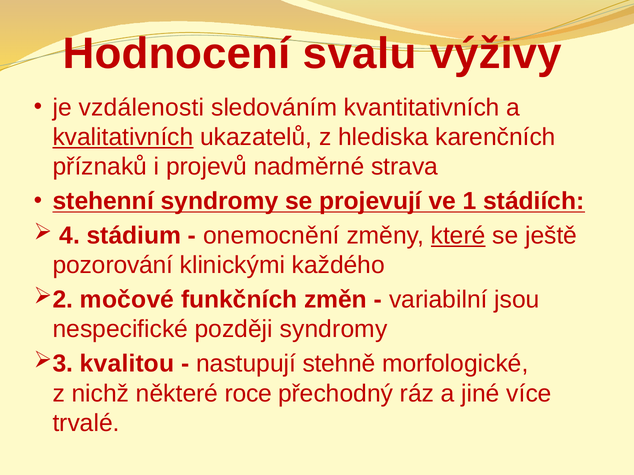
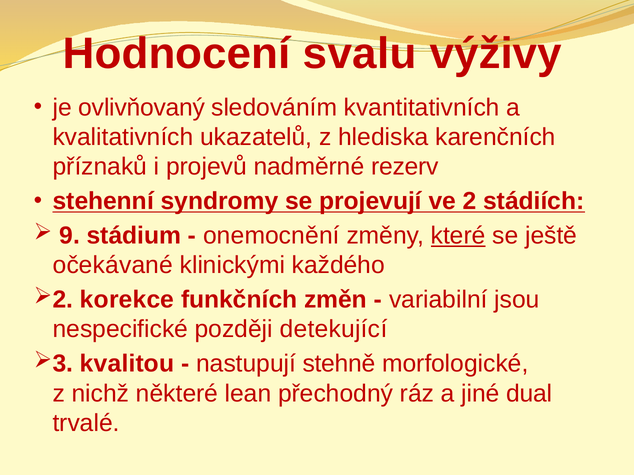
vzdálenosti: vzdálenosti -> ovlivňovaný (142, 108)
kvalitativních underline: present -> none (123, 137)
strava: strava -> rezerv (405, 167)
1: 1 -> 2 (470, 201)
4: 4 -> 9 (70, 236)
pozorování: pozorování -> očekávané (113, 266)
močové: močové -> korekce (127, 300)
později syndromy: syndromy -> detekující (334, 330)
roce: roce -> lean (248, 394)
více: více -> dual (529, 394)
